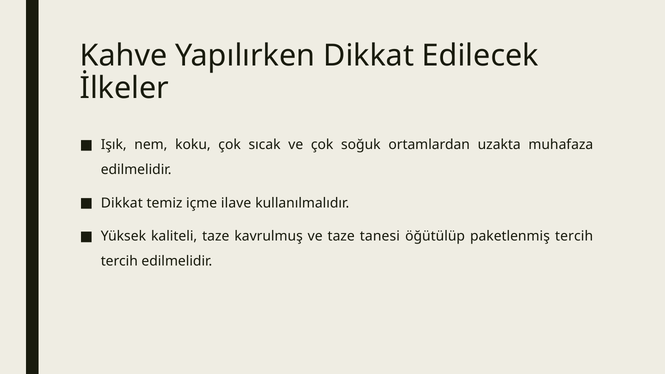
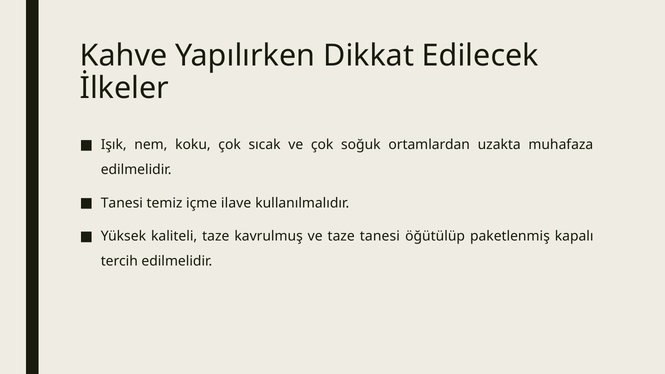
Dikkat: Dikkat -> Tanesi (122, 203)
paketlenmiş tercih: tercih -> kapalı (574, 236)
